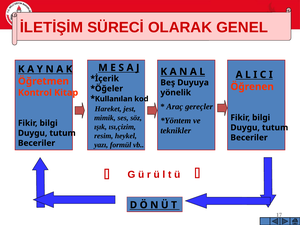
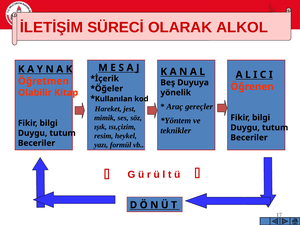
GENEL: GENEL -> ALKOL (242, 27)
Kontrol: Kontrol -> Olabilir (35, 93)
